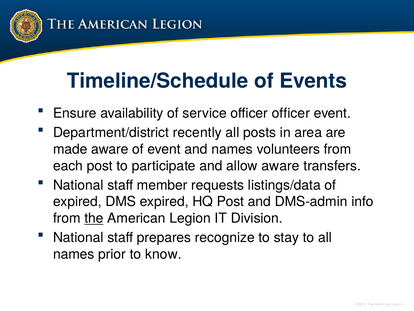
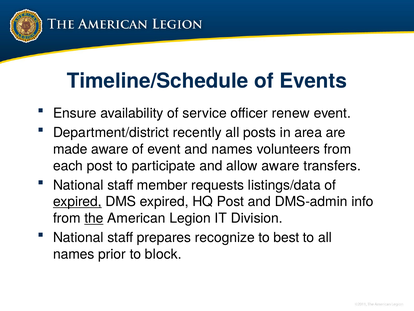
officer officer: officer -> renew (291, 113)
expired underline: none -> present (77, 201)
stay: stay -> best (286, 237)
know: know -> block (163, 254)
